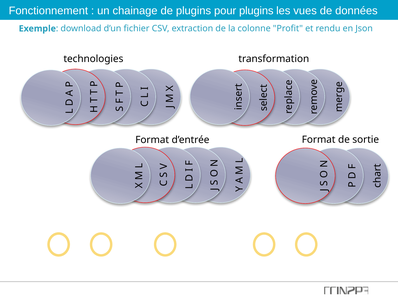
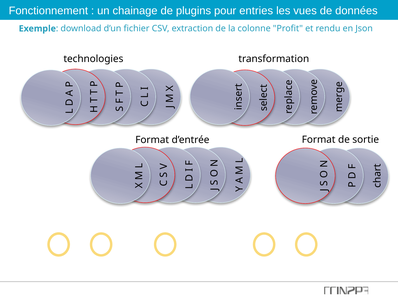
pour plugins: plugins -> entries (256, 11)
